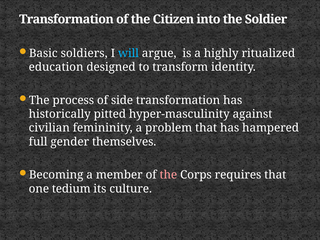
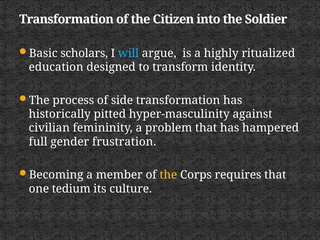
soldiers: soldiers -> scholars (84, 53)
themselves: themselves -> frustration (124, 142)
the colour: pink -> yellow (168, 175)
